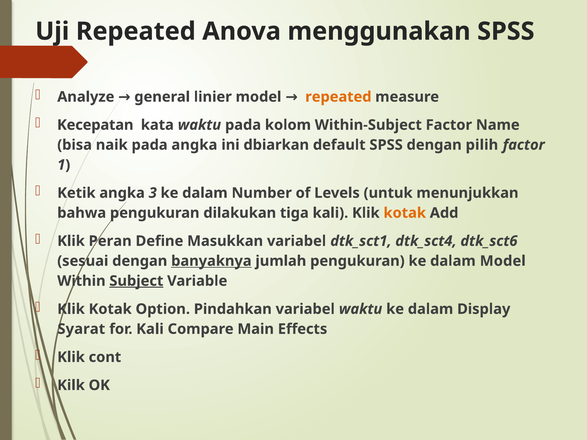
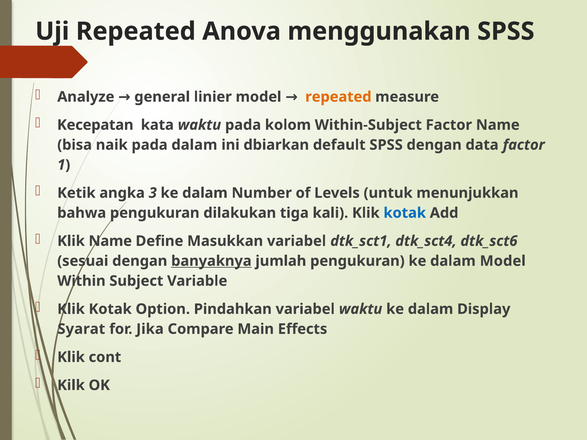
pada angka: angka -> dalam (194, 145)
pilih: pilih -> data (482, 145)
kotak colour: orange -> blue (405, 213)
Klik Peran: Peran -> Name (110, 241)
Subject underline: present -> none (136, 281)
for Kali: Kali -> Jika (150, 329)
